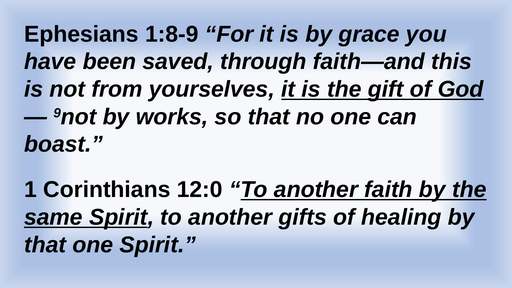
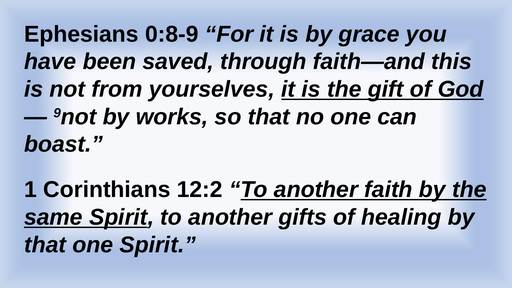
1:8-9: 1:8-9 -> 0:8-9 (172, 34)
12:0: 12:0 -> 12:2 (200, 190)
